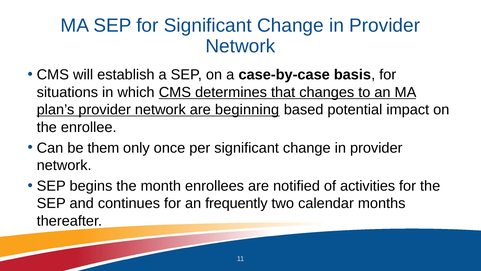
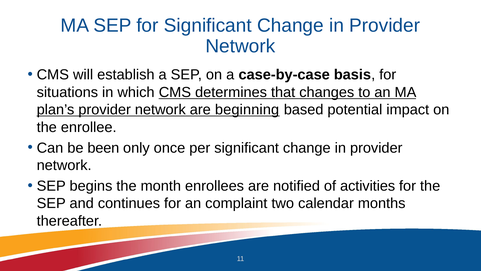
them: them -> been (103, 148)
frequently: frequently -> complaint (236, 203)
